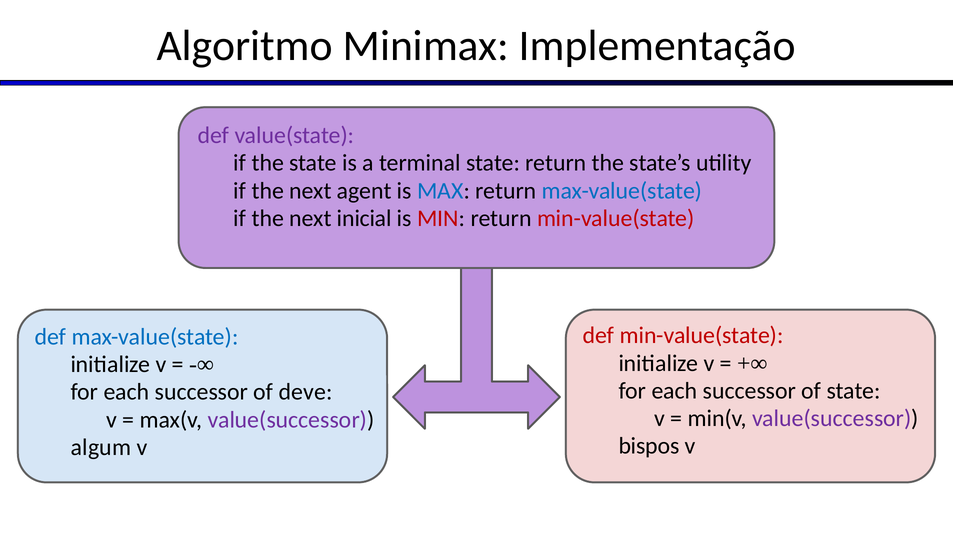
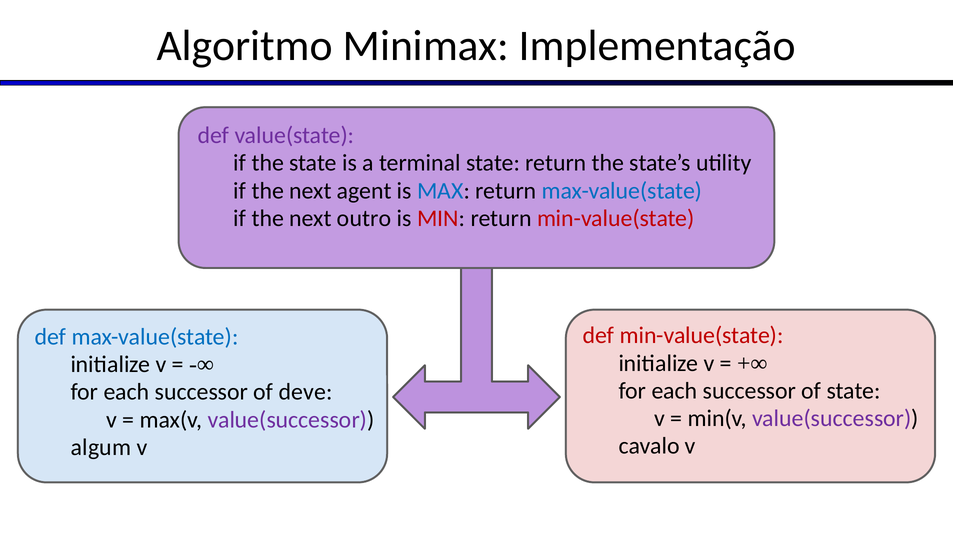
inicial: inicial -> outro (364, 218)
bispos: bispos -> cavalo (649, 446)
